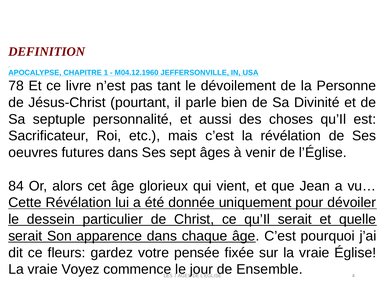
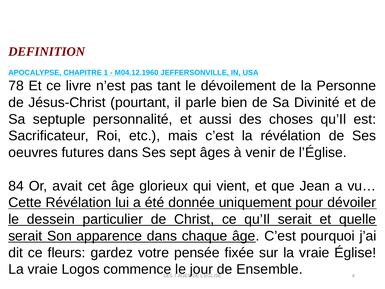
alors: alors -> avait (67, 186)
Voyez: Voyez -> Logos (81, 269)
